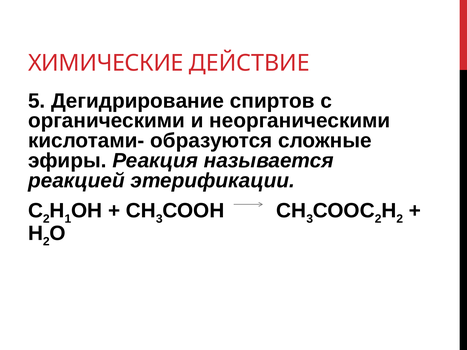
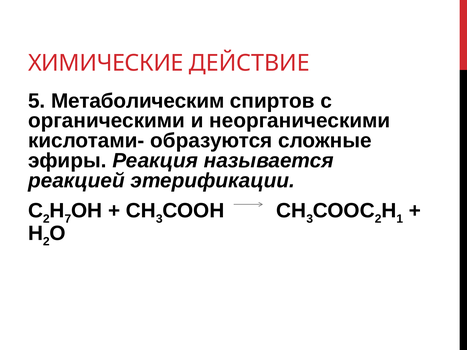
Дегидрирование: Дегидрирование -> Метаболическим (138, 101)
1: 1 -> 7 (68, 219)
2: 2 -> 1 (400, 219)
